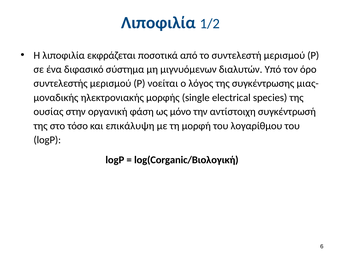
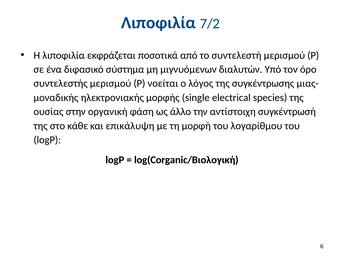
1/2: 1/2 -> 7/2 (210, 24)
μόνο: μόνο -> άλλο (181, 112)
τόσο: τόσο -> κάθε (78, 126)
